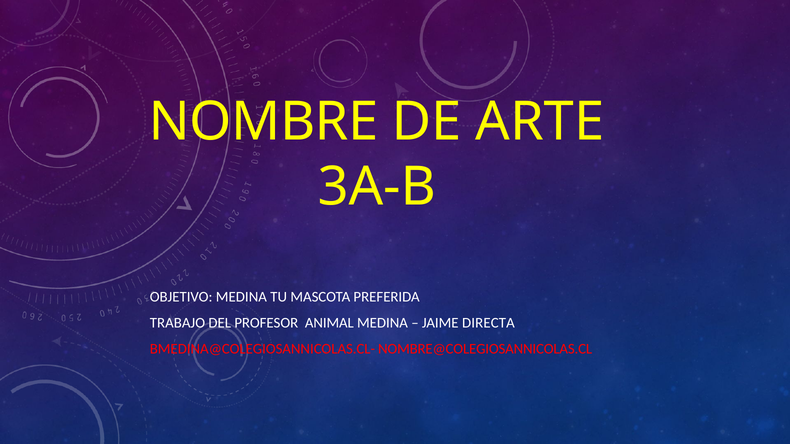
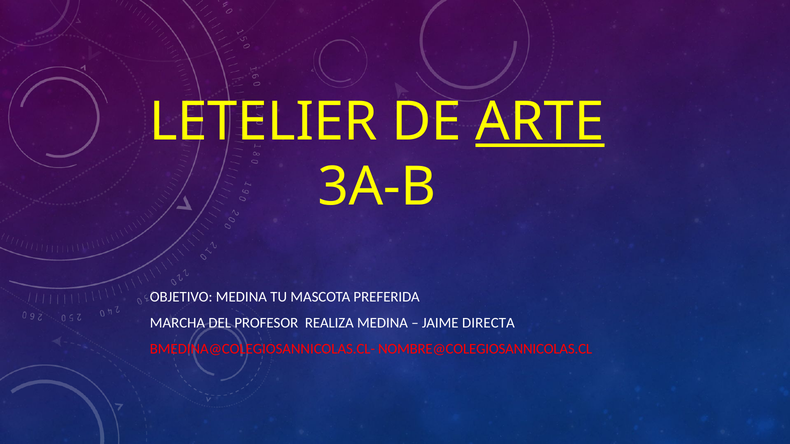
NOMBRE: NOMBRE -> LETELIER (263, 122)
ARTE underline: none -> present (540, 122)
TRABAJO: TRABAJO -> MARCHA (177, 323)
ANIMAL: ANIMAL -> REALIZA (329, 323)
